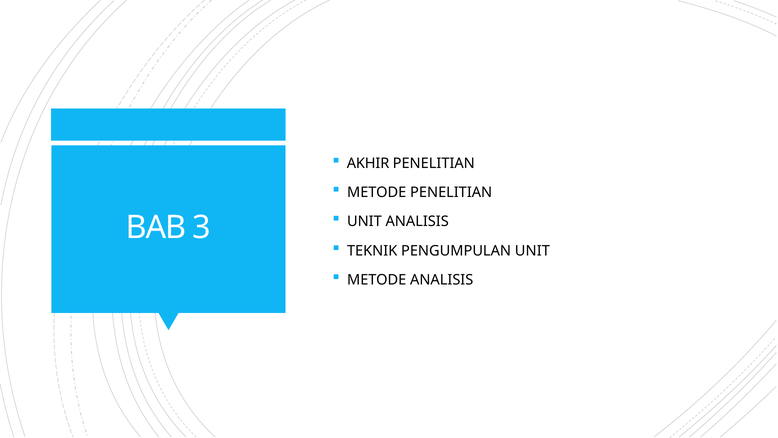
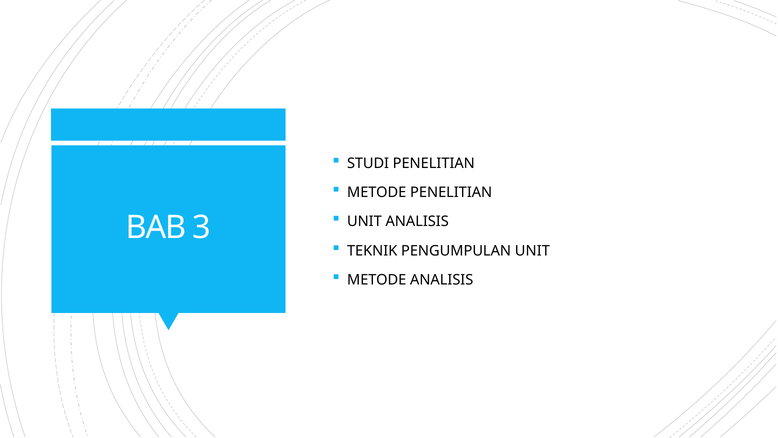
AKHIR: AKHIR -> STUDI (368, 163)
